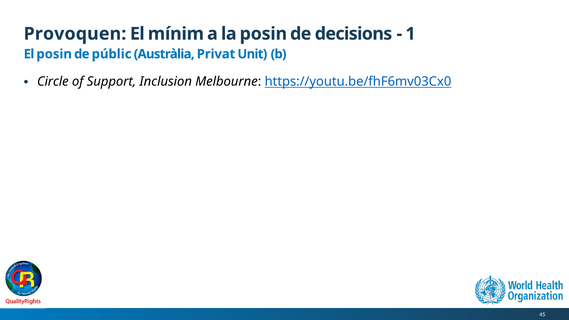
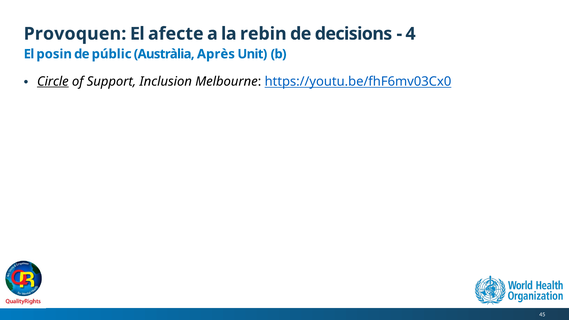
mínim: mínim -> afecte (176, 34)
la posin: posin -> rebin (263, 34)
1: 1 -> 4 (411, 34)
Privat: Privat -> Après (216, 54)
Circle underline: none -> present (53, 81)
